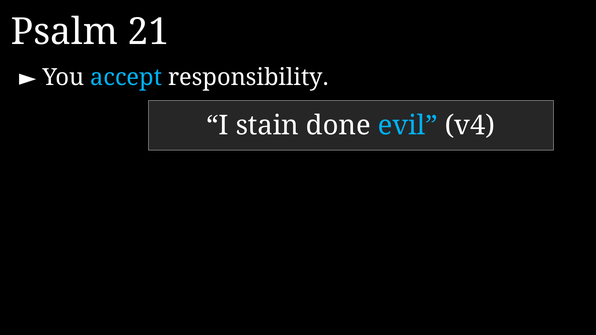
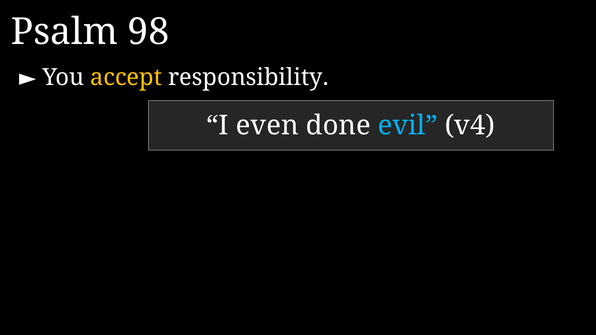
21: 21 -> 98 (148, 32)
accept colour: light blue -> yellow (126, 77)
stain: stain -> even (267, 125)
